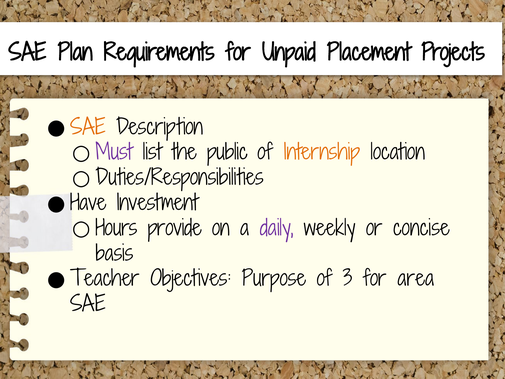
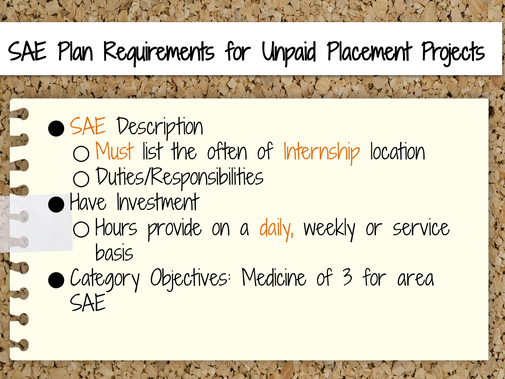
Must colour: purple -> orange (114, 153)
public: public -> often (227, 153)
daily colour: purple -> orange (277, 228)
concise: concise -> service (422, 228)
Teacher: Teacher -> Category (105, 279)
Purpose: Purpose -> Medicine (274, 279)
